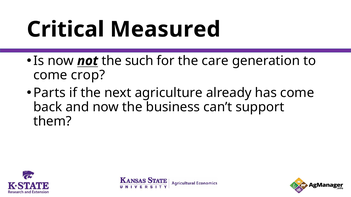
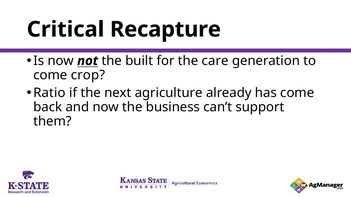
Measured: Measured -> Recapture (165, 29)
such: such -> built (139, 61)
Parts: Parts -> Ratio (50, 93)
